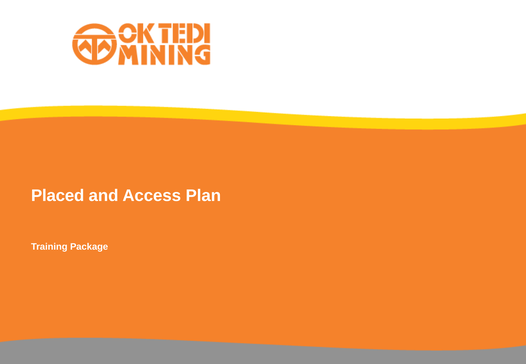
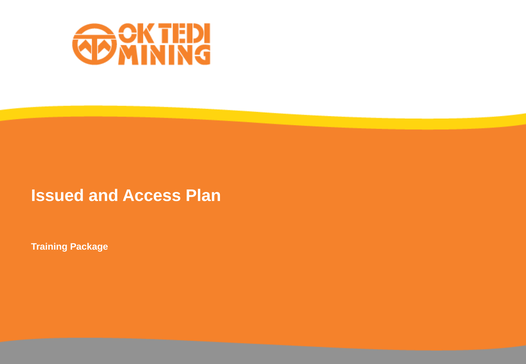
Placed: Placed -> Issued (58, 196)
